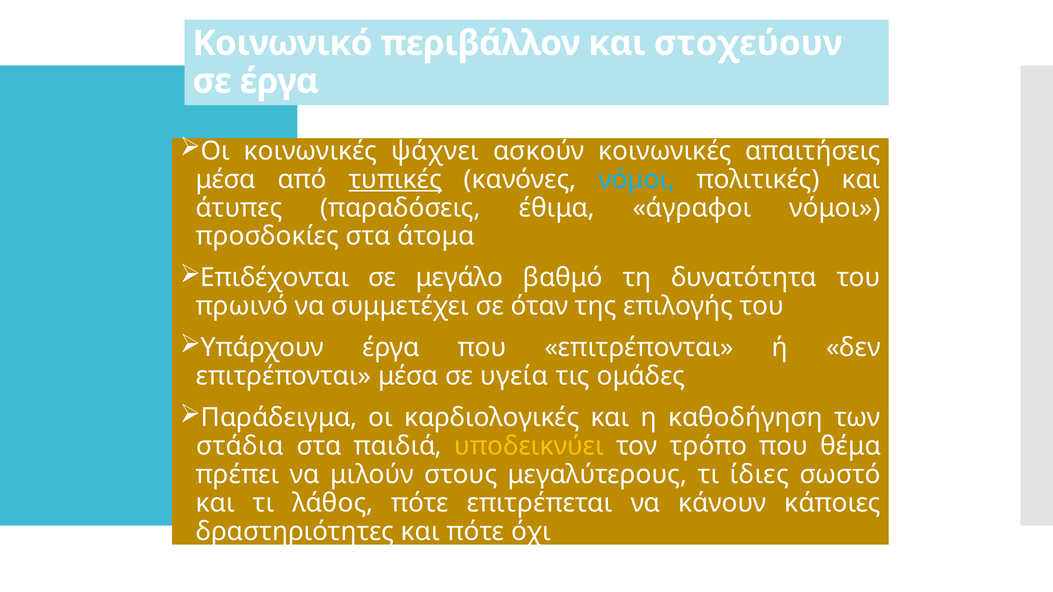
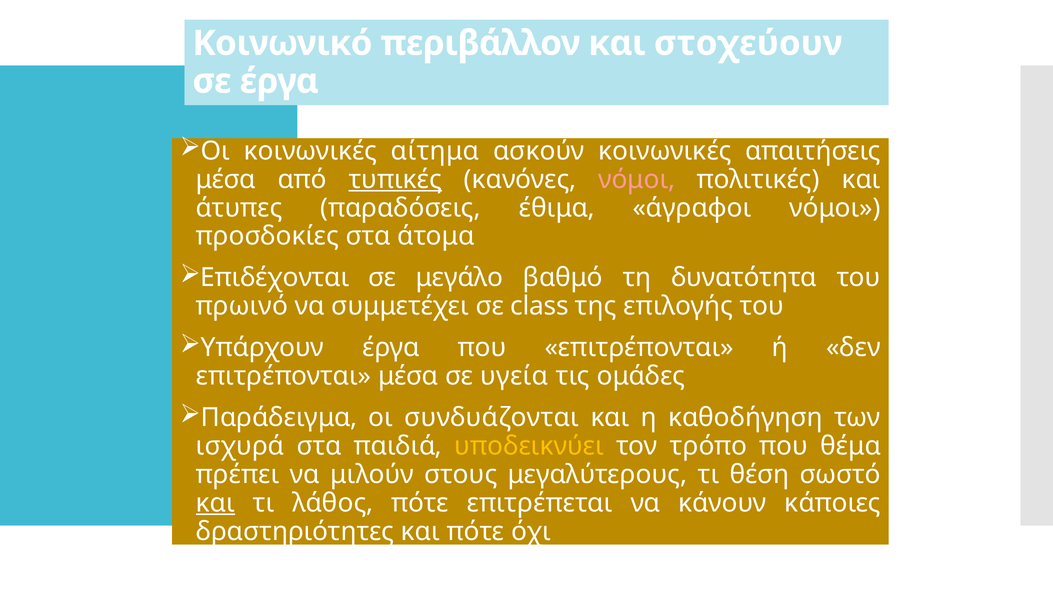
ψάχνει: ψάχνει -> αίτημα (435, 151)
νόμοι colour: light blue -> pink (637, 180)
όταν: όταν -> class (540, 306)
καρδιολογικές: καρδιολογικές -> συνδυάζονται (492, 418)
στάδια: στάδια -> ισχυρά (240, 446)
ίδιες: ίδιες -> θέση (760, 475)
και underline: none -> present (215, 503)
